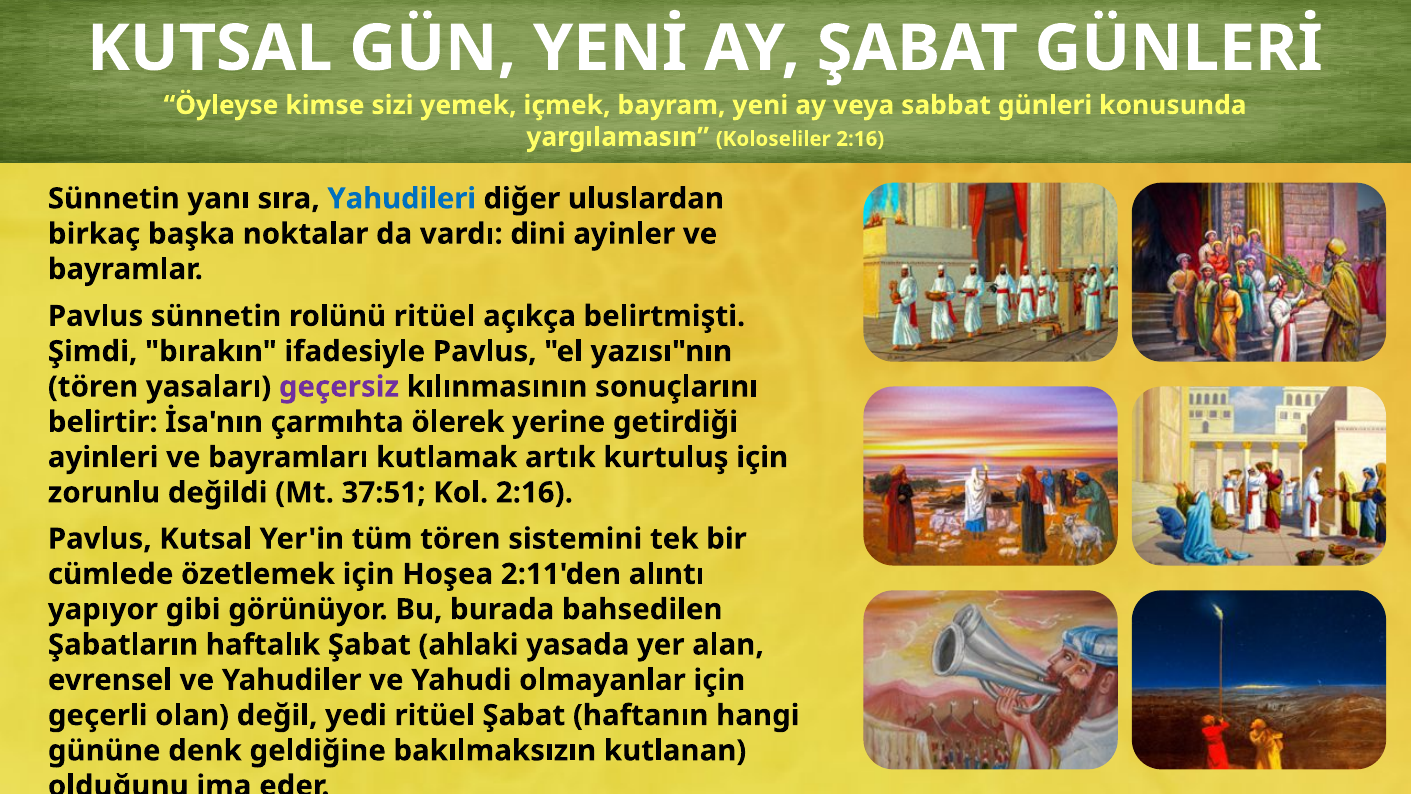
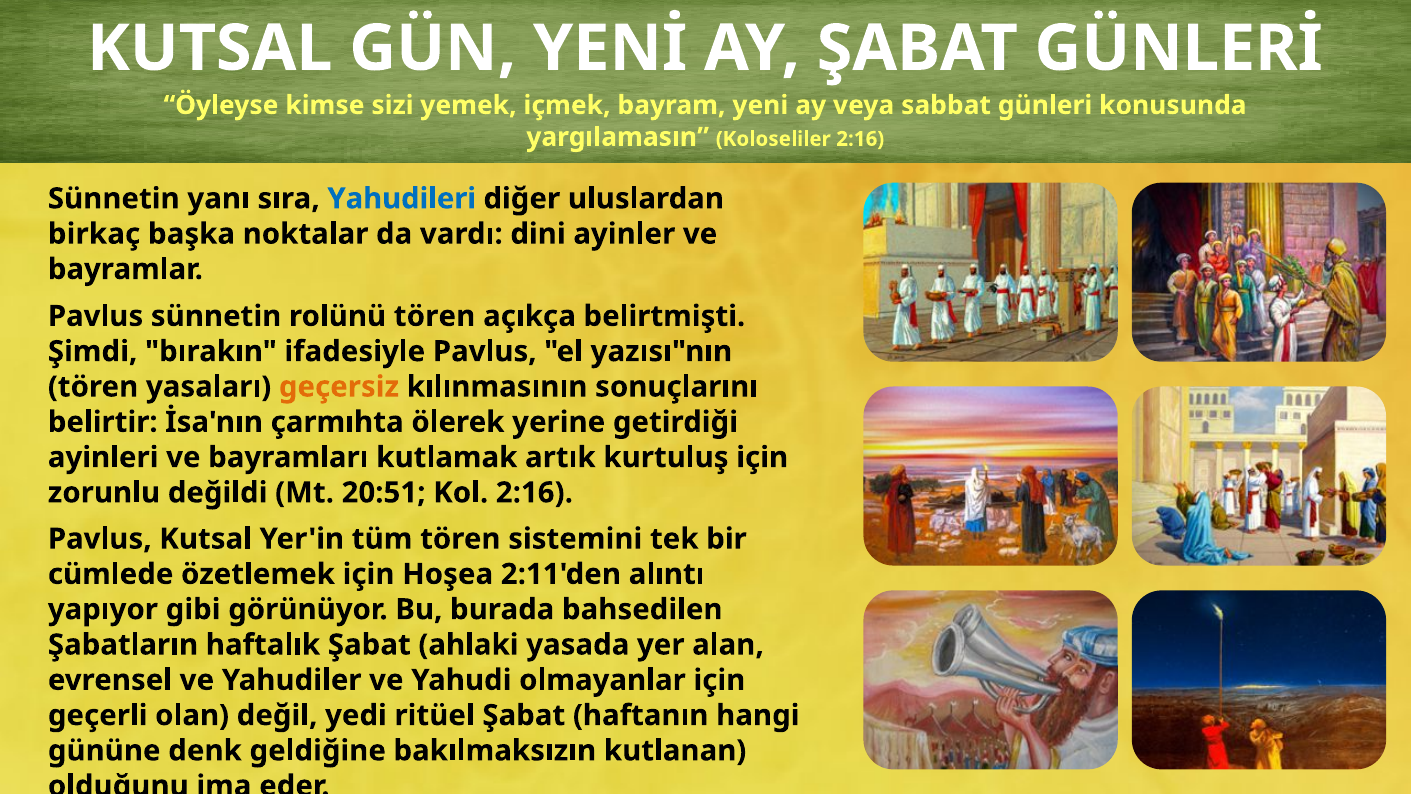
rolünü ritüel: ritüel -> tören (435, 316)
geçersiz colour: purple -> orange (339, 387)
37:51: 37:51 -> 20:51 (384, 493)
